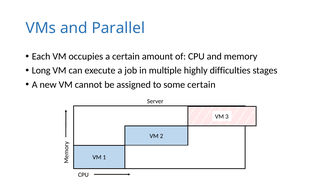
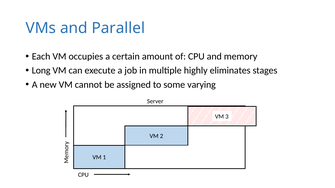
difficulties: difficulties -> eliminates (230, 71)
some certain: certain -> varying (202, 85)
